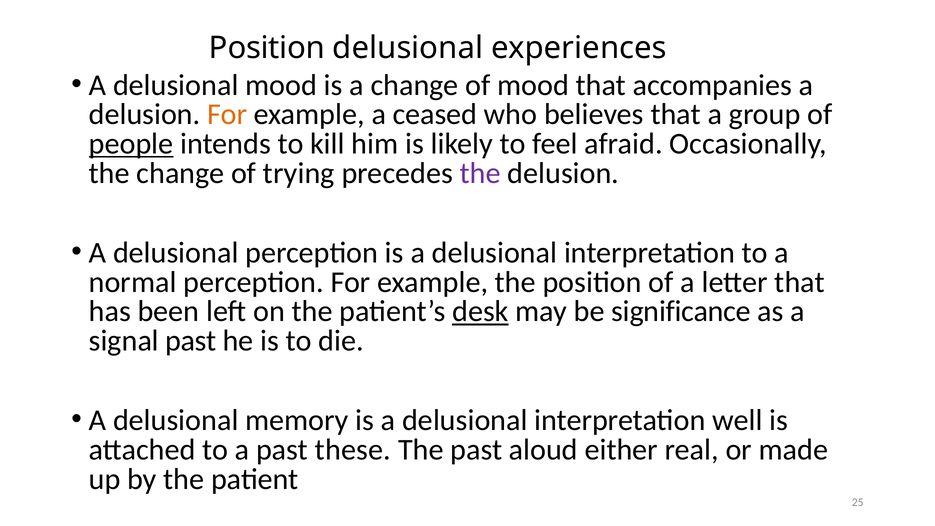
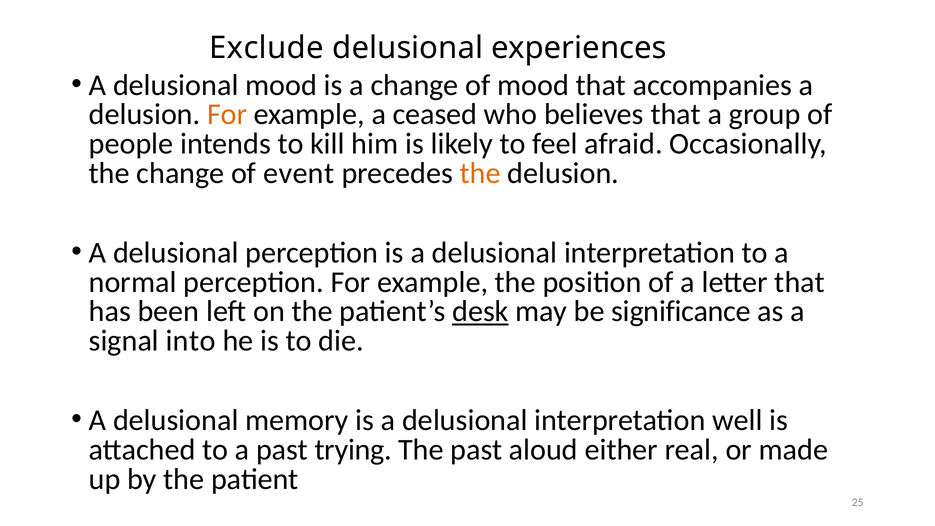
Position: Position -> Exclude (267, 48)
people underline: present -> none (131, 144)
trying: trying -> event (299, 173)
the colour: purple -> orange (480, 173)
signal past: past -> into (191, 341)
these: these -> trying (353, 450)
